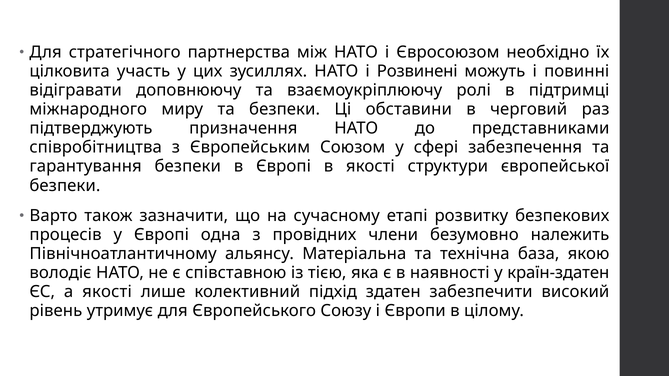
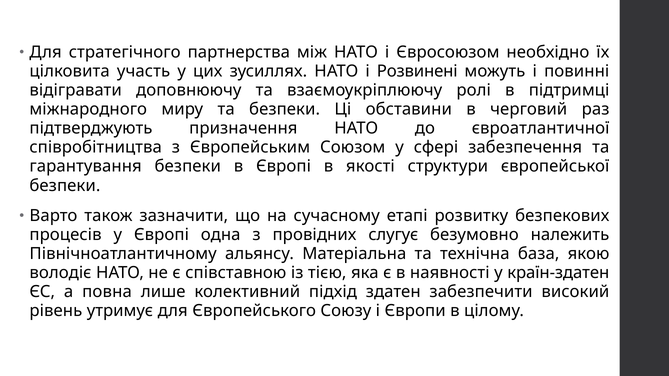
представниками: представниками -> євроатлантичної (541, 128)
члени: члени -> слугує (393, 235)
а якості: якості -> повна (107, 292)
